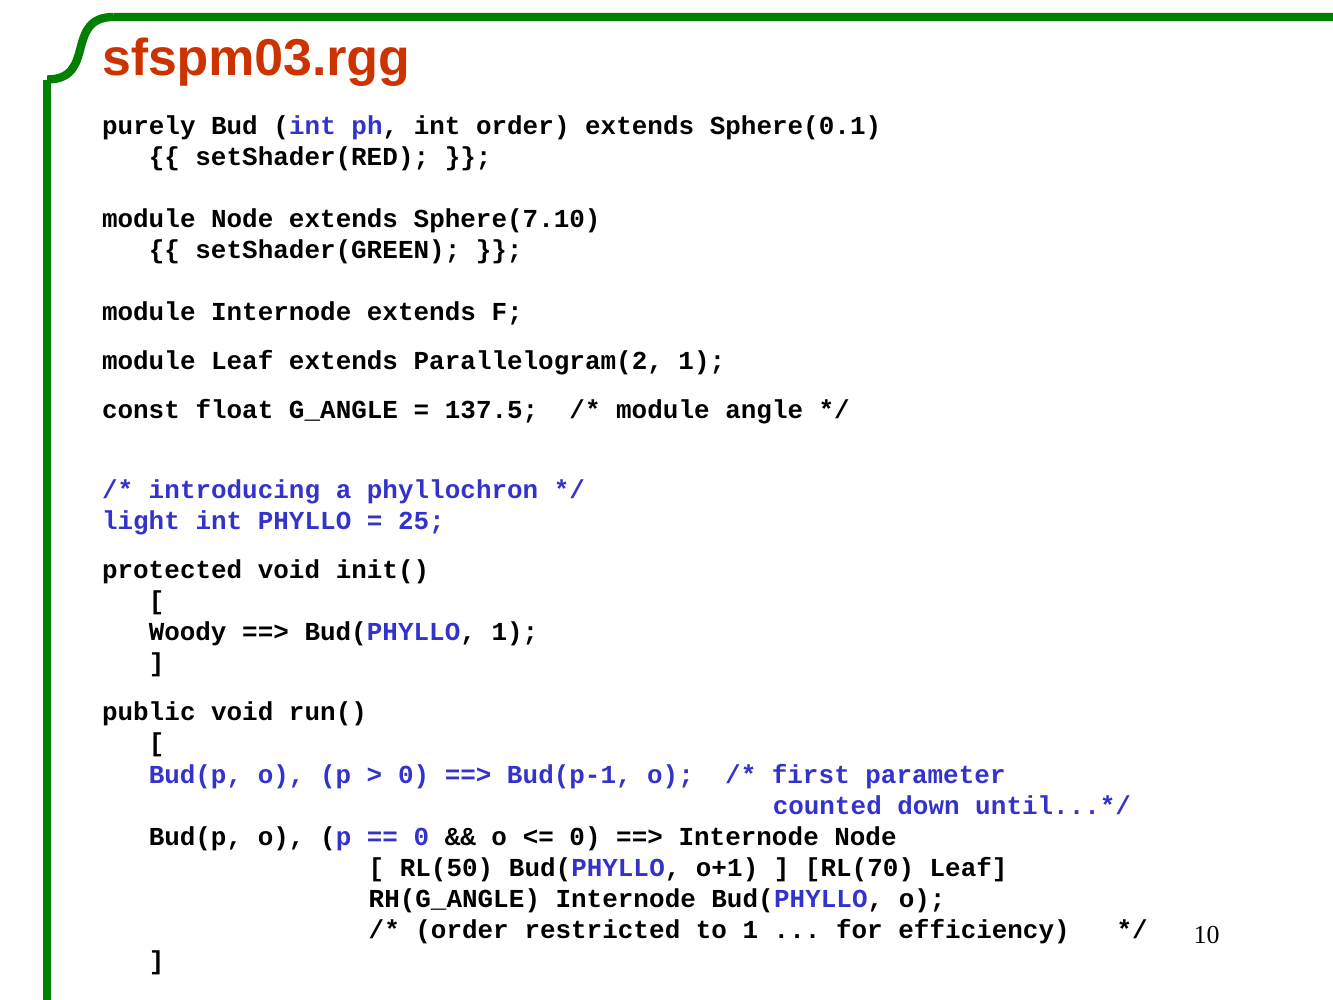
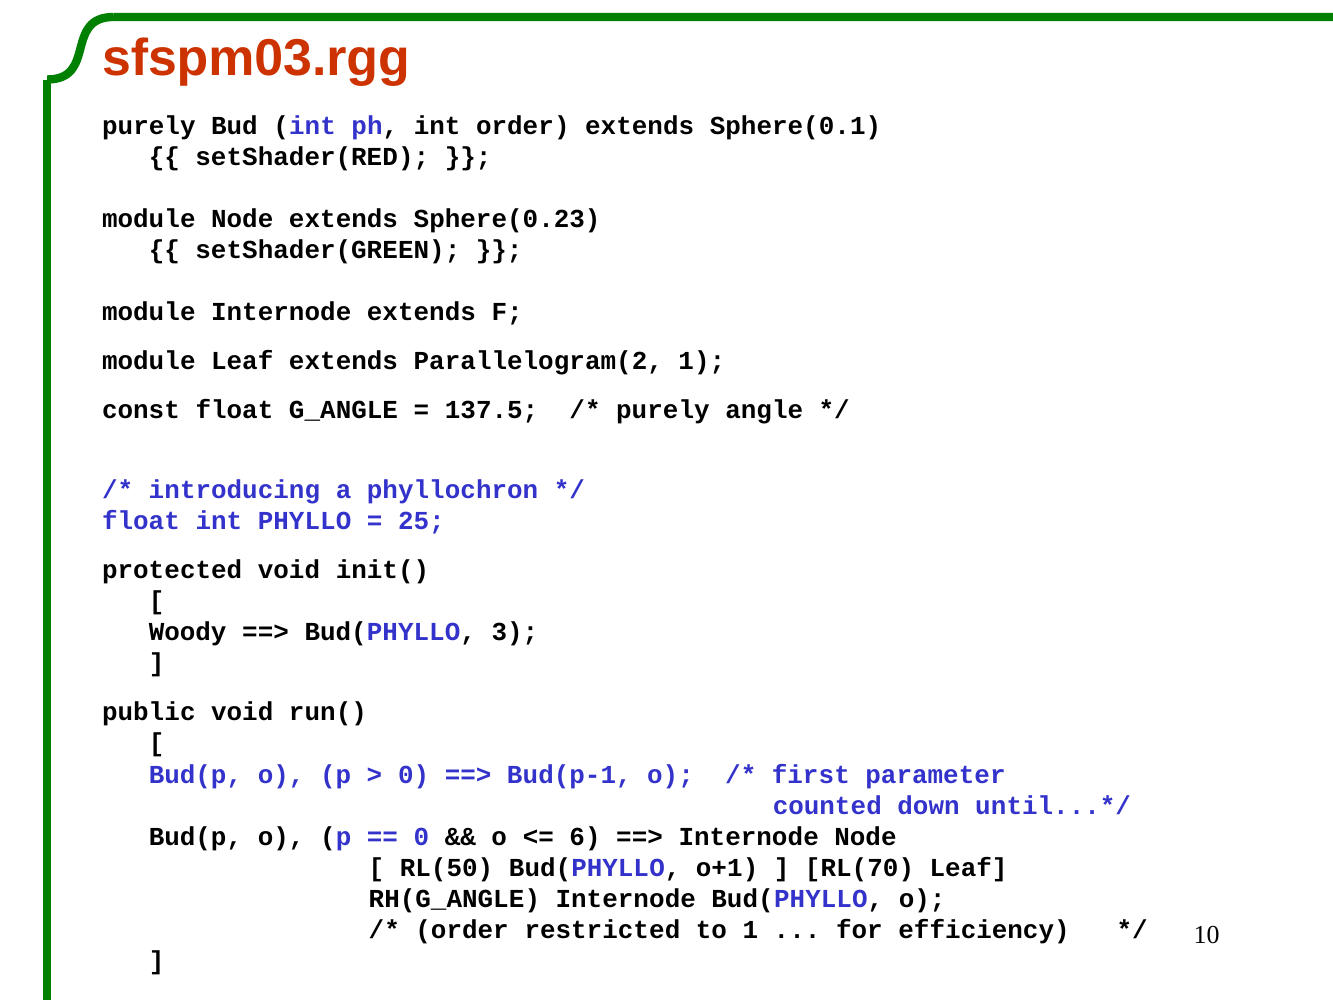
Sphere(7.10: Sphere(7.10 -> Sphere(0.23 (507, 219)
module: module -> purely (663, 410)
light: light -> float (141, 521)
Bud(PHYLLO 1: 1 -> 3 (515, 632)
0: 0 -> 6 (585, 837)
